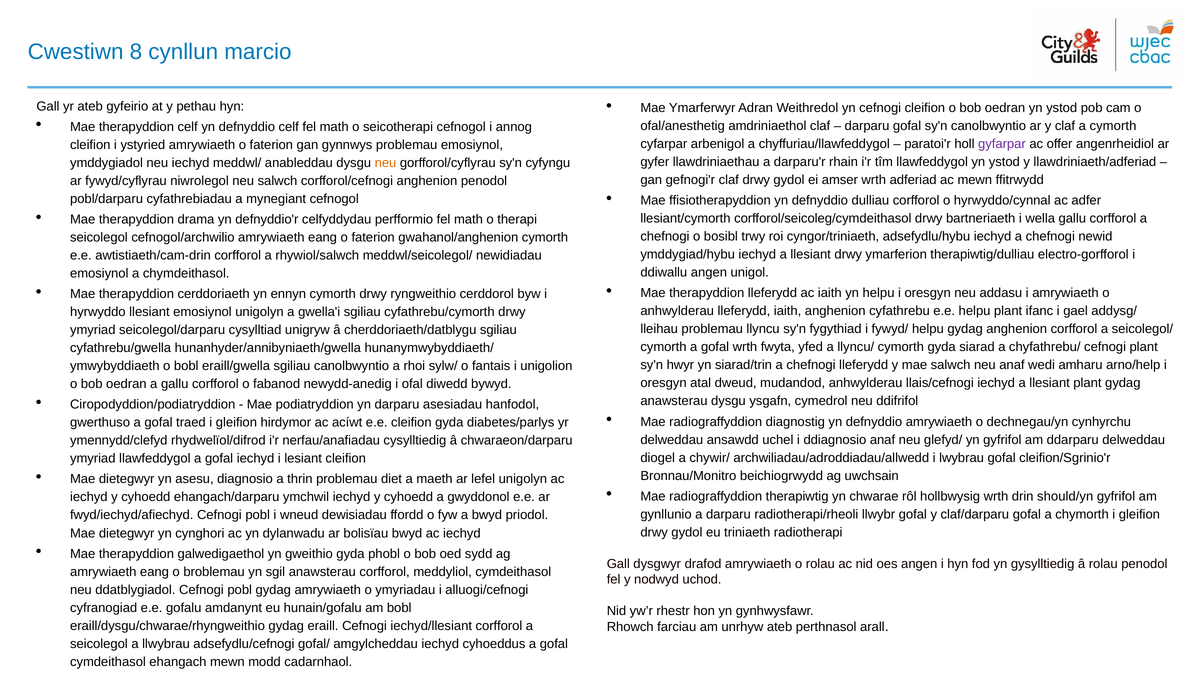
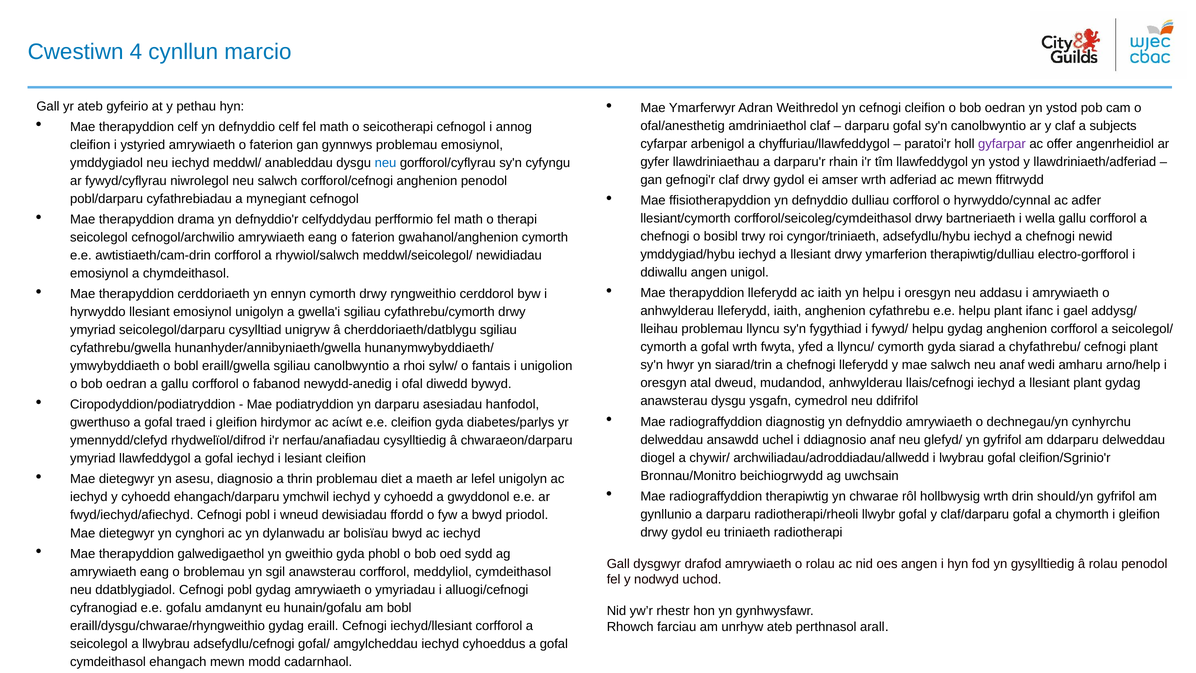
8: 8 -> 4 (136, 52)
a cymorth: cymorth -> subjects (1113, 126)
neu colour: orange -> blue (386, 163)
